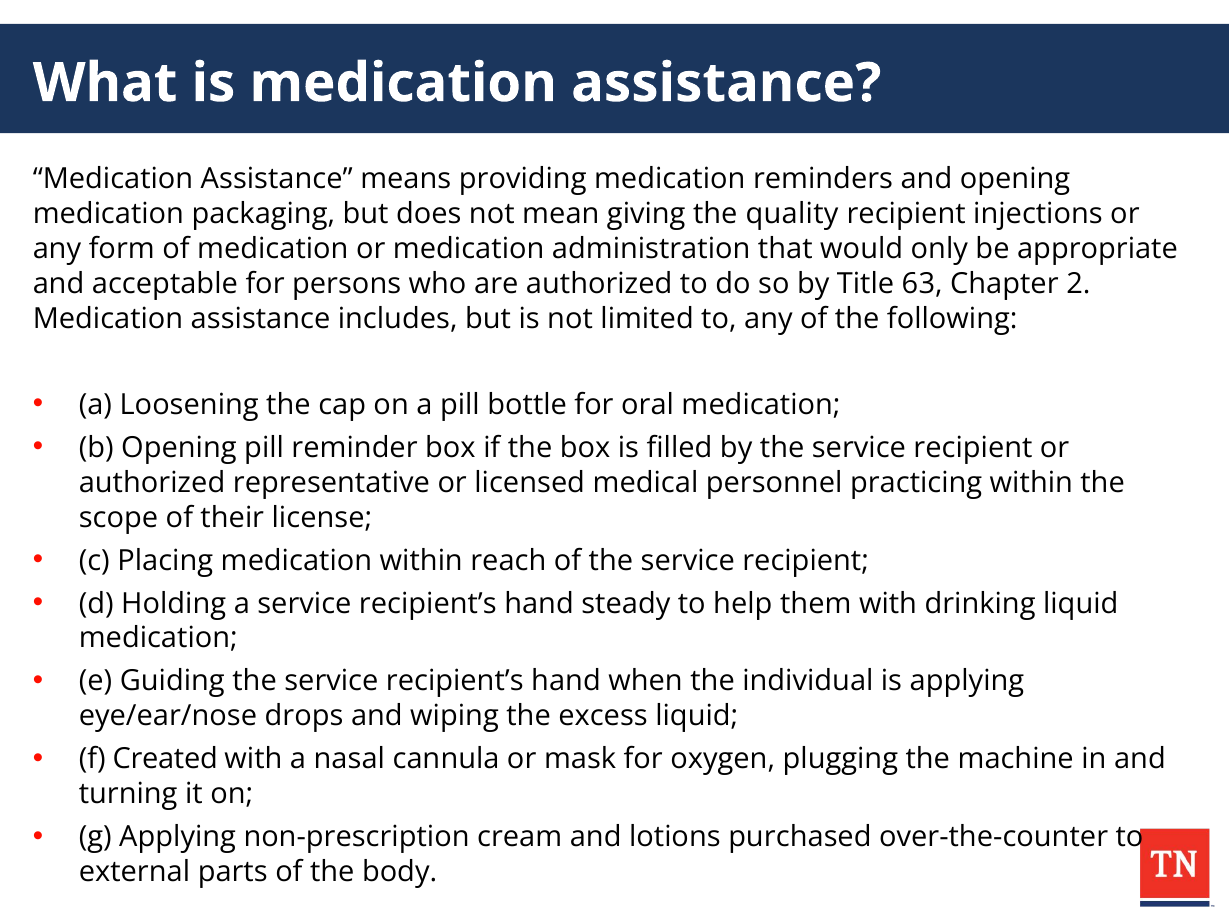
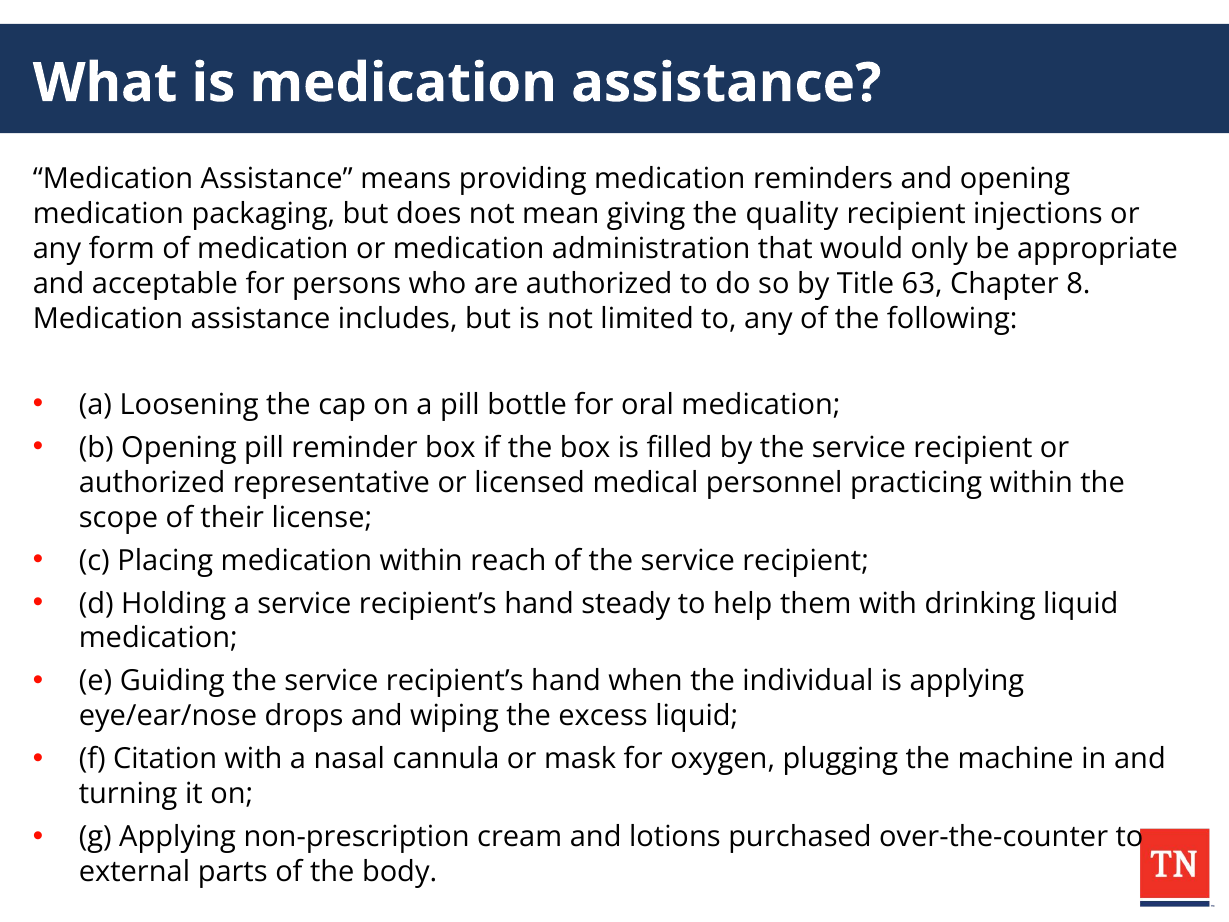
2: 2 -> 8 (1078, 284)
Created: Created -> Citation (165, 759)
